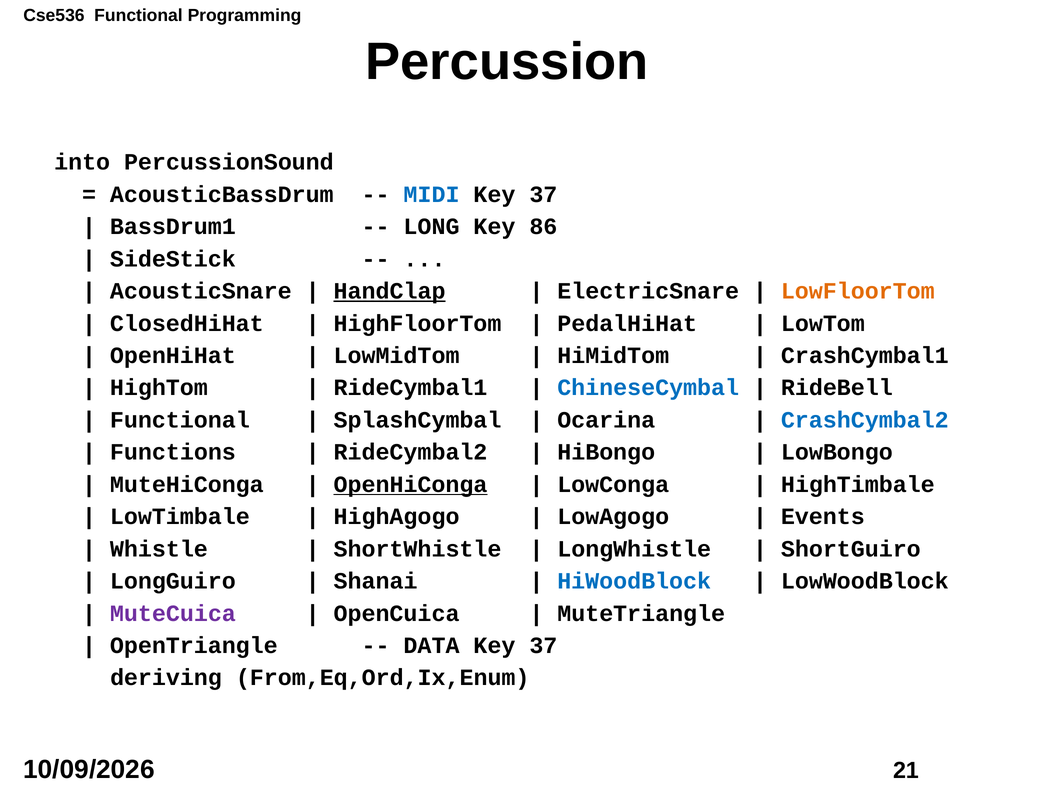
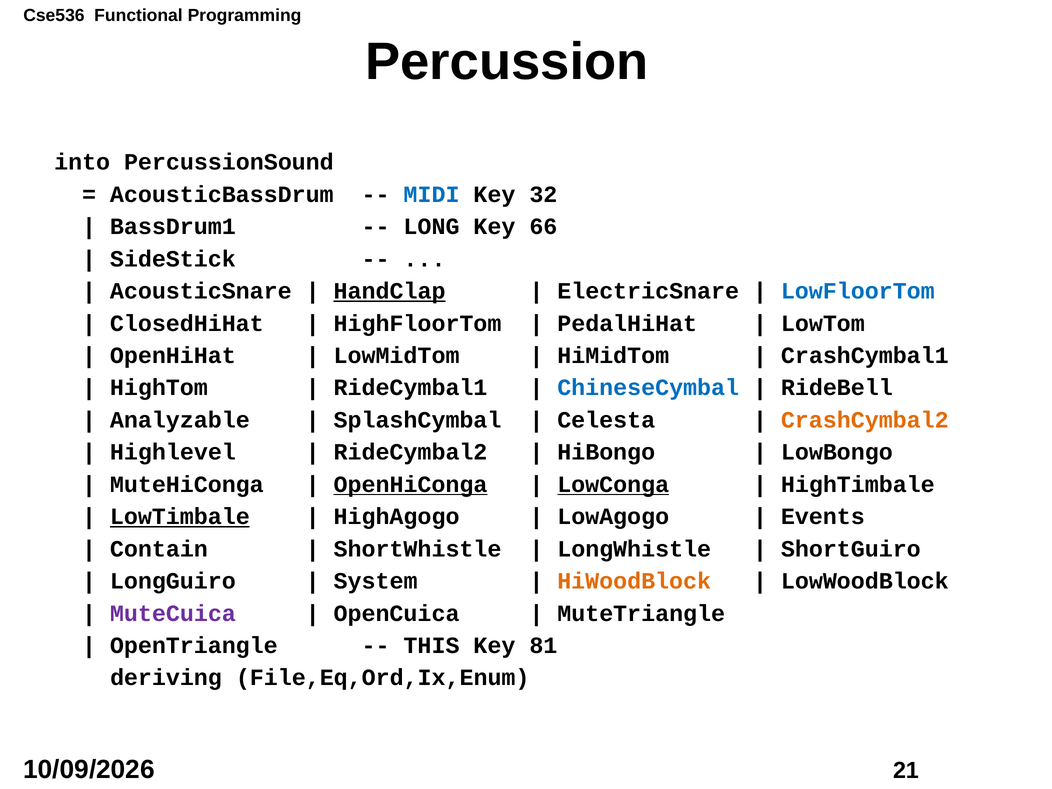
37: 37 -> 32 (543, 194)
86: 86 -> 66 (543, 227)
LowFloorTom colour: orange -> blue (858, 291)
Functional: Functional -> Analyzable (180, 420)
Ocarina: Ocarina -> Celesta (606, 420)
CrashCymbal2 colour: blue -> orange (865, 420)
Functions: Functions -> Highlevel (173, 452)
LowConga underline: none -> present (613, 484)
LowTimbale underline: none -> present (180, 517)
Whistle: Whistle -> Contain (159, 549)
Shanai: Shanai -> System (376, 581)
HiWoodBlock colour: blue -> orange (634, 581)
DATA: DATA -> THIS (432, 646)
37: 37 -> 81 (543, 646)
From,Eq,Ord,Ix,Enum: From,Eq,Ord,Ix,Enum -> File,Eq,Ord,Ix,Enum (383, 678)
